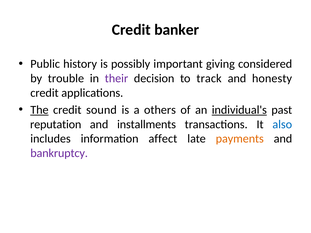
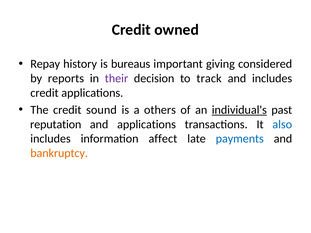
banker: banker -> owned (177, 30)
Public: Public -> Repay (45, 64)
possibly: possibly -> bureaus (131, 64)
trouble: trouble -> reports (66, 79)
and honesty: honesty -> includes (272, 79)
The underline: present -> none (39, 110)
and installments: installments -> applications (147, 124)
payments colour: orange -> blue (240, 139)
bankruptcy colour: purple -> orange (59, 153)
